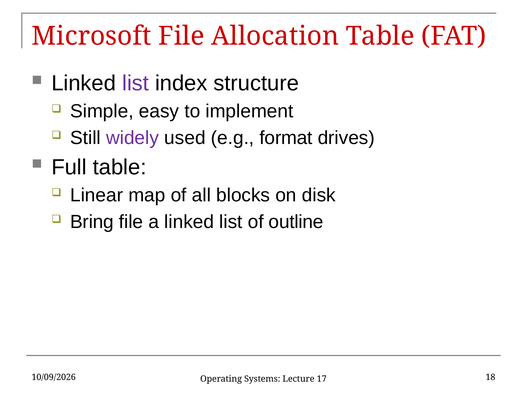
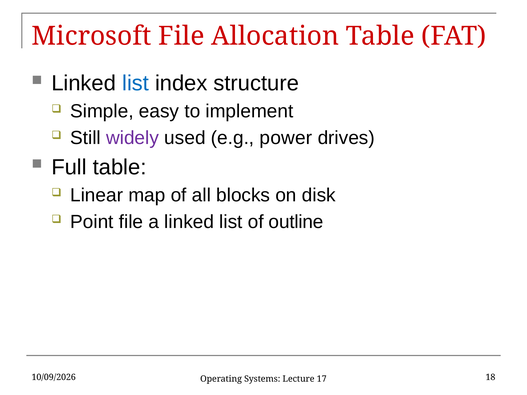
list colour: purple -> blue (136, 83)
format: format -> power (286, 138)
Bring: Bring -> Point (92, 222)
